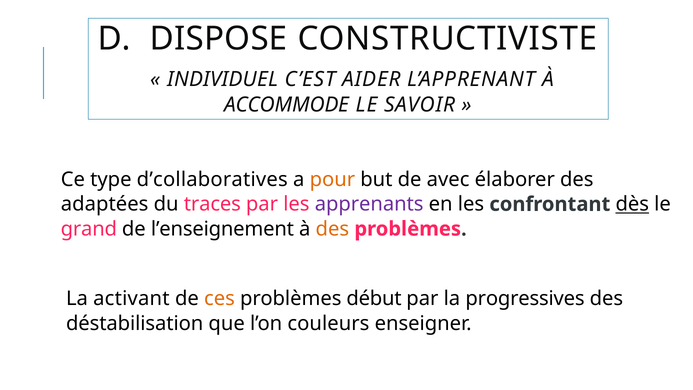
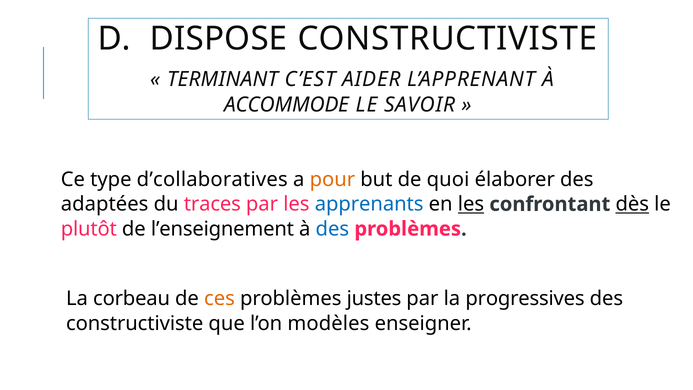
INDIVIDUEL: INDIVIDUEL -> TERMINANT (223, 79)
avec: avec -> quoi (448, 179)
apprenants colour: purple -> blue (369, 204)
les underline: none -> present (471, 204)
grand: grand -> plutôt (89, 229)
des colour: orange -> blue (332, 229)
activant: activant -> corbeau (132, 298)
début: début -> justes (374, 298)
déstabilisation: déstabilisation -> constructiviste (135, 323)
couleurs: couleurs -> modèles (328, 323)
